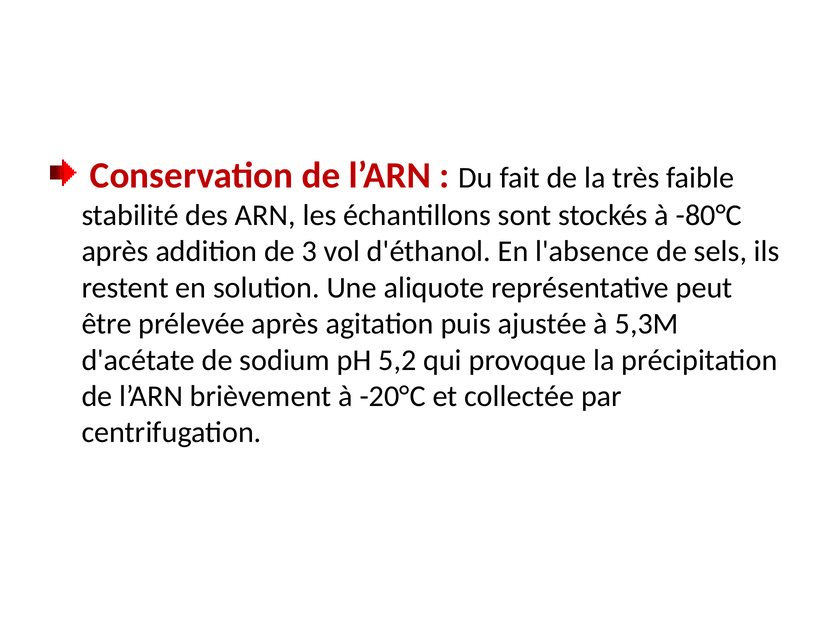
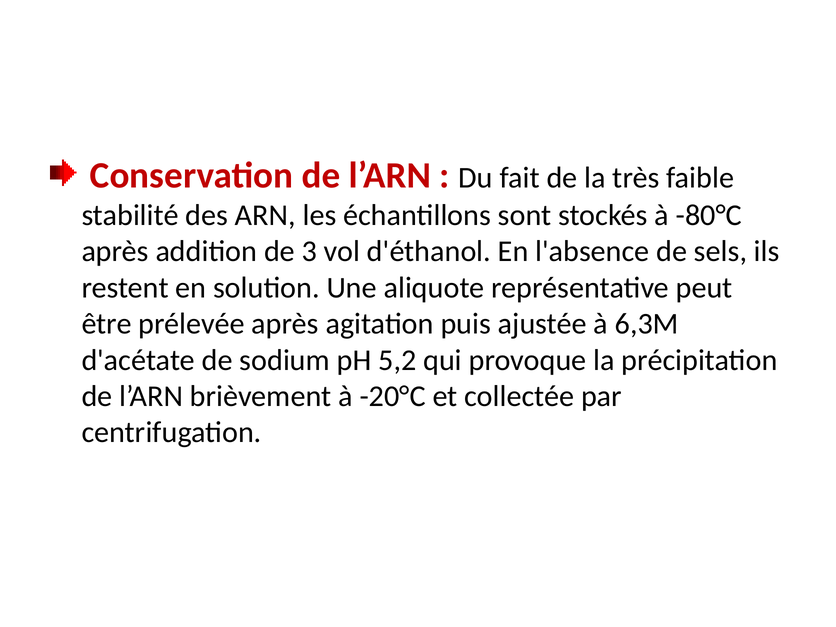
5,3M: 5,3M -> 6,3M (647, 324)
